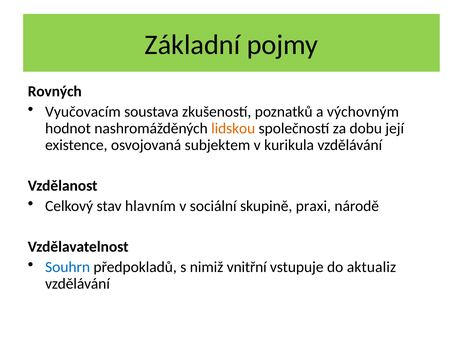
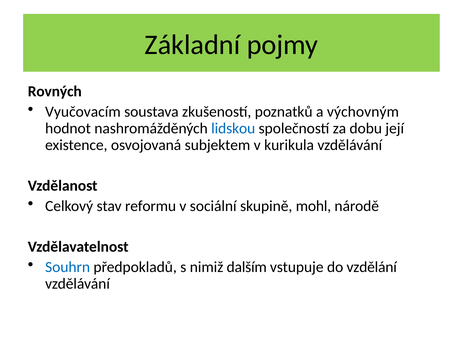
lidskou colour: orange -> blue (233, 129)
hlavním: hlavním -> reformu (151, 206)
praxi: praxi -> mohl (313, 206)
vnitřní: vnitřní -> dalším (247, 267)
aktualiz: aktualiz -> vzdělání (372, 267)
